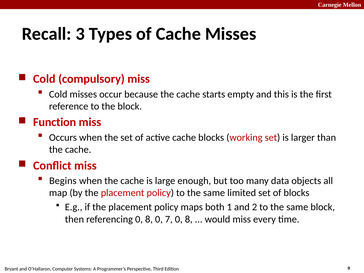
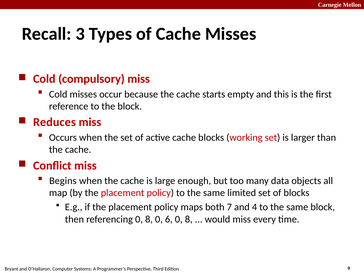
Function: Function -> Reduces (54, 122)
1: 1 -> 7 (229, 207)
2: 2 -> 4 (255, 207)
7: 7 -> 6 (169, 219)
